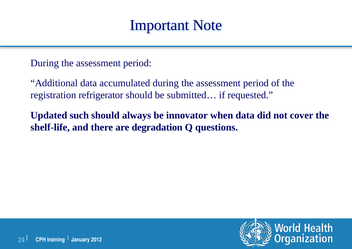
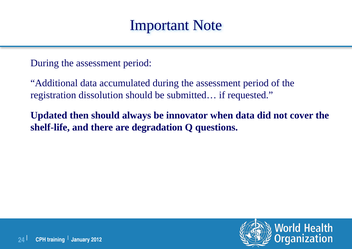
refrigerator: refrigerator -> dissolution (101, 95)
such: such -> then (79, 115)
